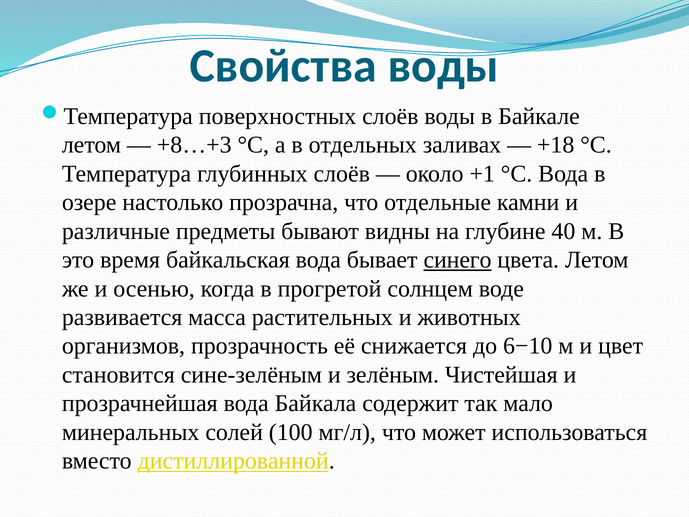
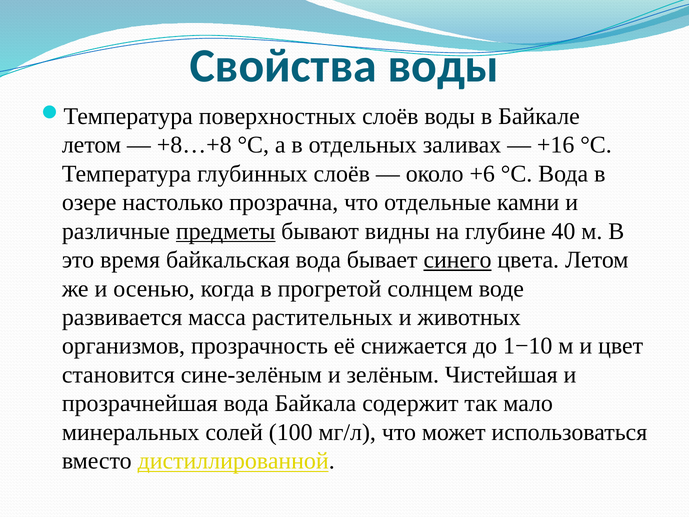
+8…+3: +8…+3 -> +8…+8 (194, 145)
+18: +18 -> +16 (556, 145)
+1: +1 -> +6 (482, 174)
предметы underline: none -> present (226, 231)
6−10: 6−10 -> 1−10 (528, 346)
